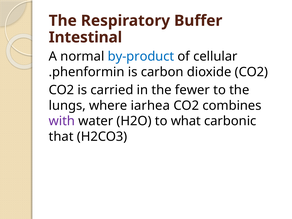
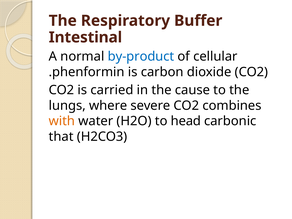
fewer: fewer -> cause (192, 90)
iarhea: iarhea -> severe (150, 106)
with colour: purple -> orange (62, 121)
what: what -> head (186, 121)
